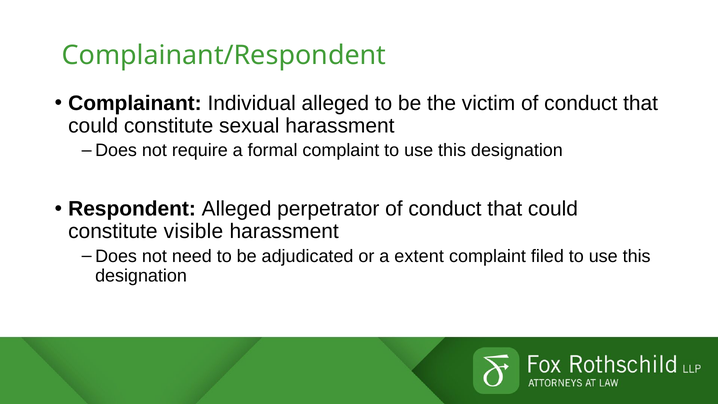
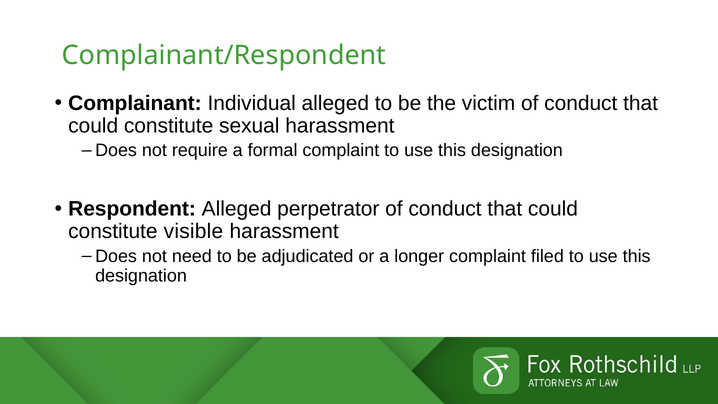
extent: extent -> longer (419, 256)
